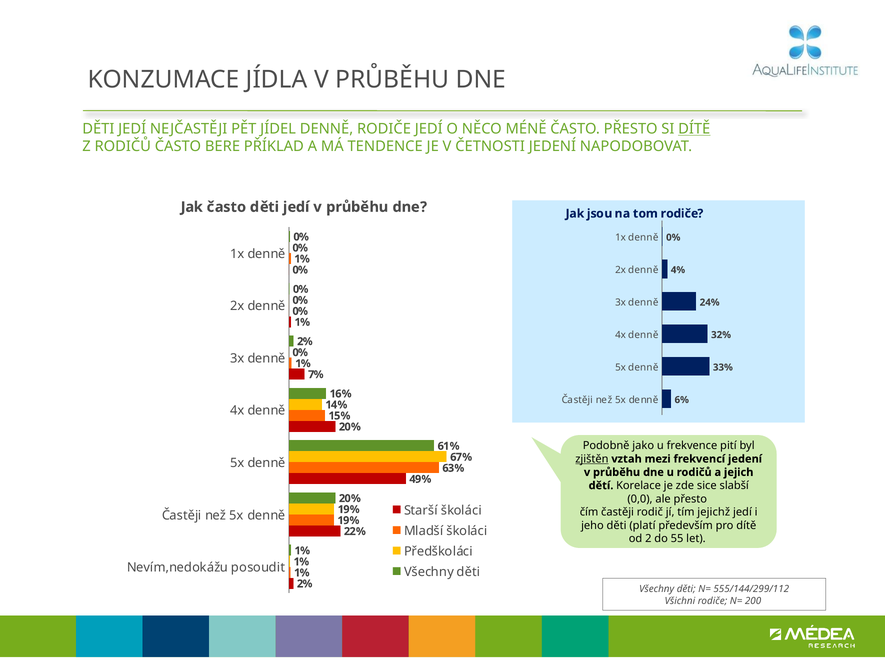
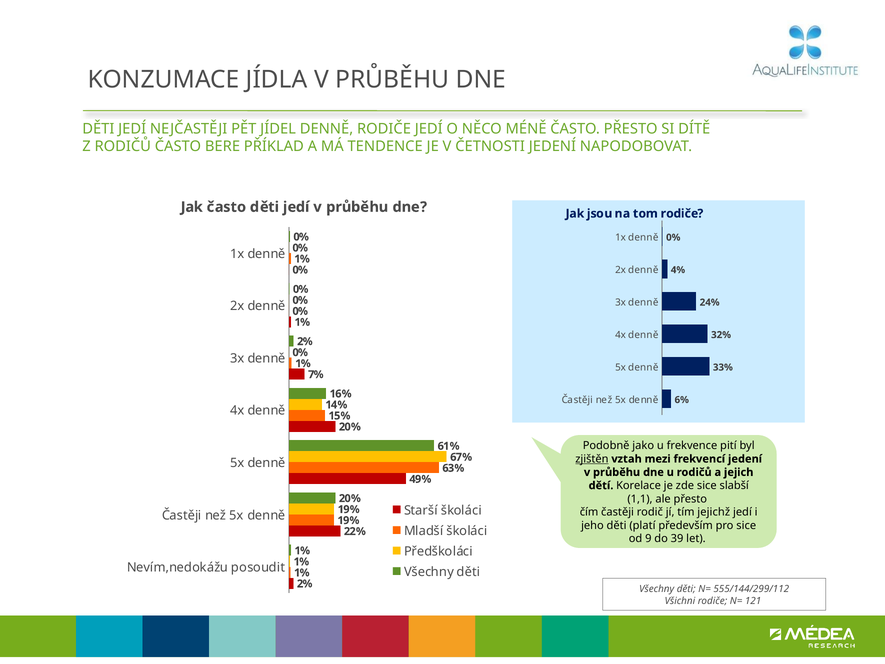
DÍTĚ underline: present -> none (694, 129)
0,0: 0,0 -> 1,1 (640, 499)
pro dítě: dítě -> sice (746, 525)
2: 2 -> 9 (648, 539)
55: 55 -> 39 (677, 539)
200: 200 -> 121 (753, 601)
